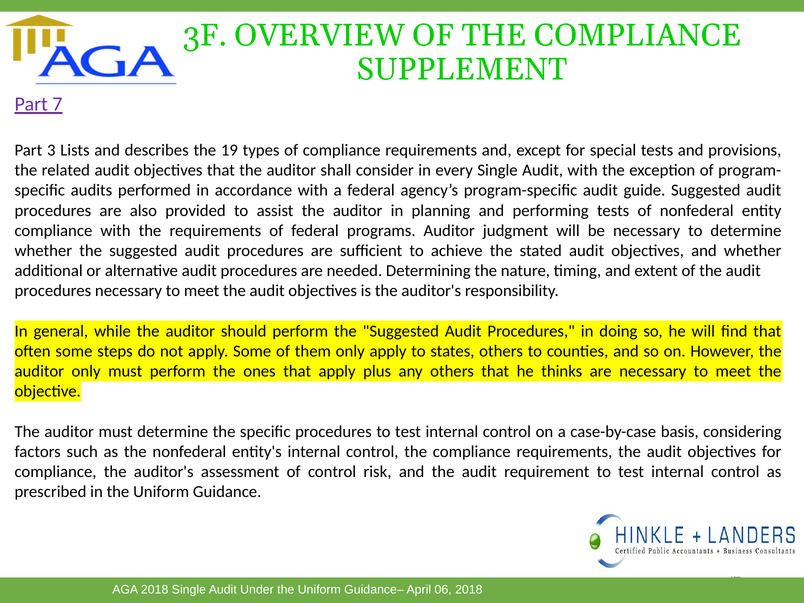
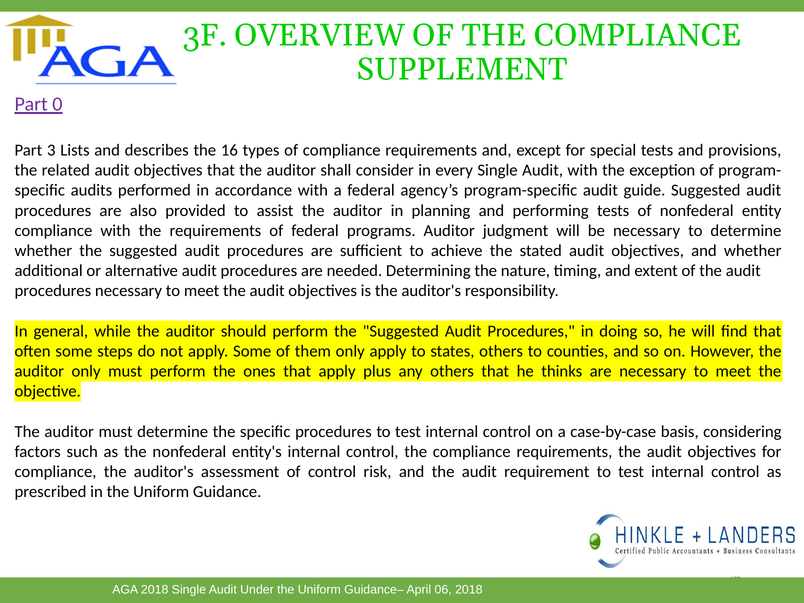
7: 7 -> 0 (57, 104)
19: 19 -> 16 (229, 150)
